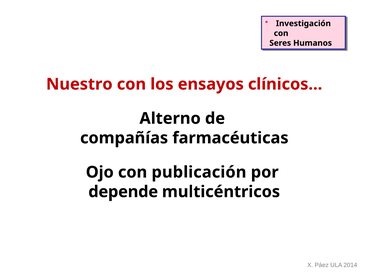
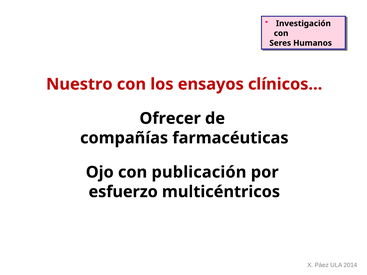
Alterno: Alterno -> Ofrecer (170, 119)
depende: depende -> esfuerzo (123, 192)
